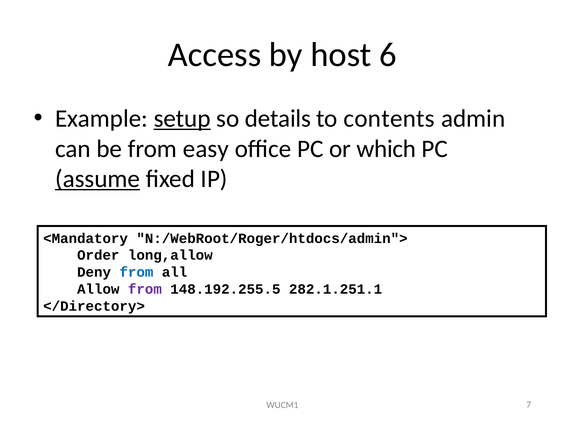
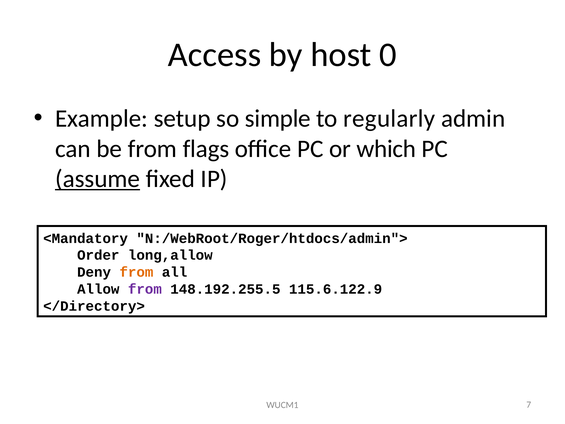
6: 6 -> 0 (388, 55)
setup underline: present -> none (182, 119)
details: details -> simple (278, 119)
contents: contents -> regularly (389, 119)
easy: easy -> flags (206, 149)
from colour: blue -> orange (136, 272)
282.1.251.1: 282.1.251.1 -> 115.6.122.9 (336, 289)
